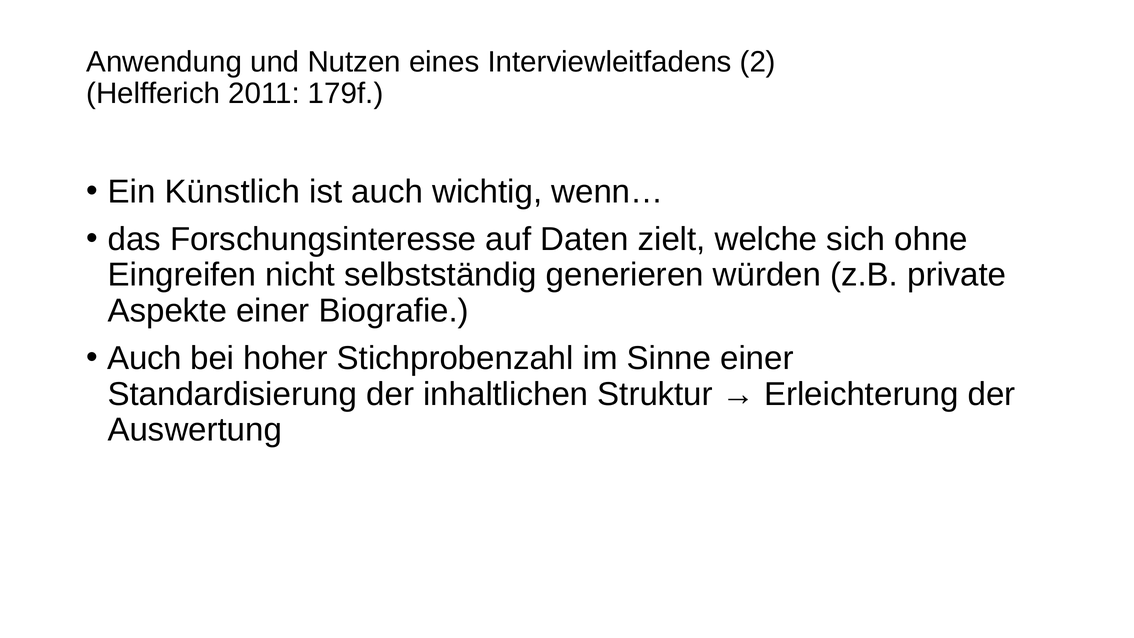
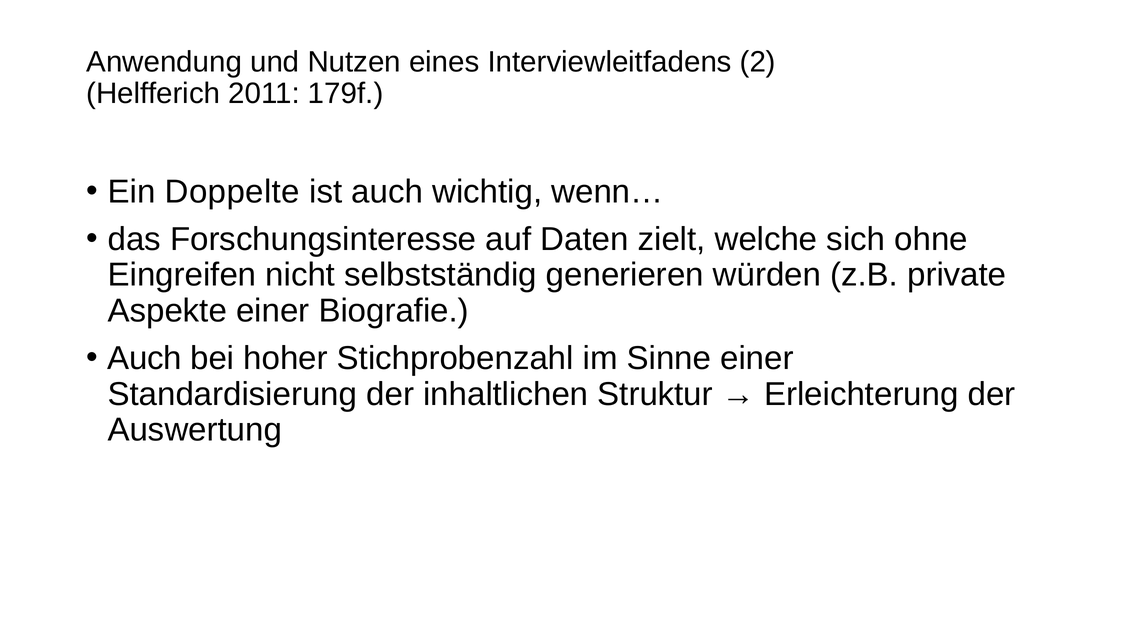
Künstlich: Künstlich -> Doppelte (232, 192)
